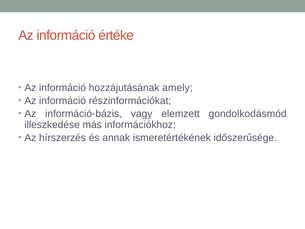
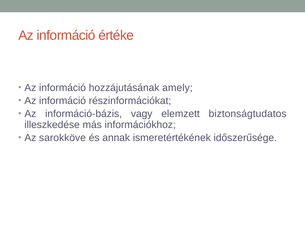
gondolkodásmód: gondolkodásmód -> biztonságtudatos (248, 114)
hírszerzés: hírszerzés -> sarokköve (62, 138)
